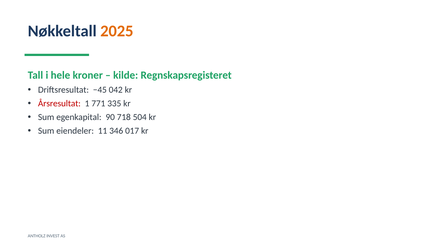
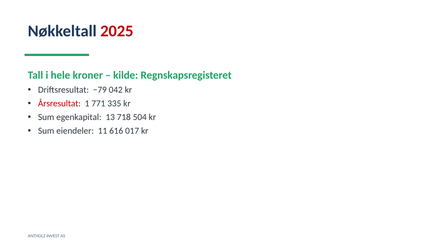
2025 colour: orange -> red (117, 31)
−45: −45 -> −79 (100, 90)
90: 90 -> 13 (110, 117)
346: 346 -> 616 (116, 131)
